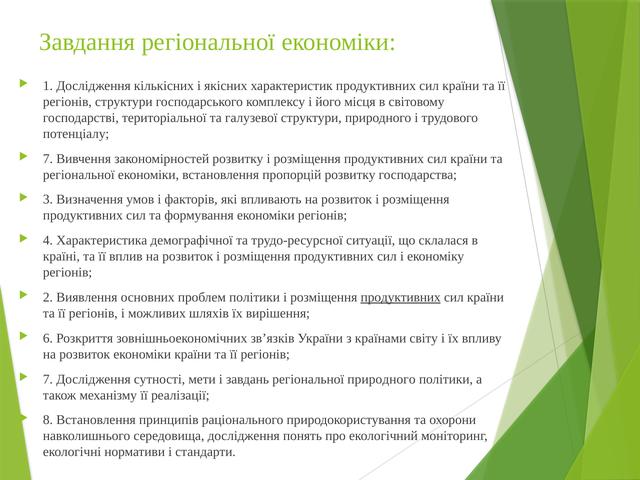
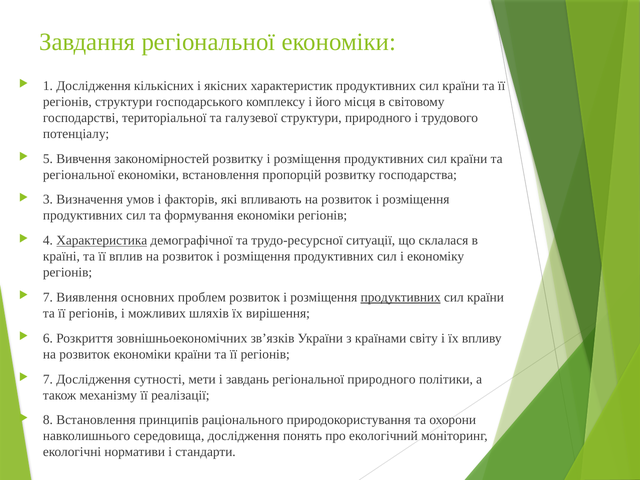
7: 7 -> 5 (48, 159)
Характеристика underline: none -> present (102, 240)
2: 2 -> 7 (48, 297)
проблем політики: політики -> розвиток (255, 297)
